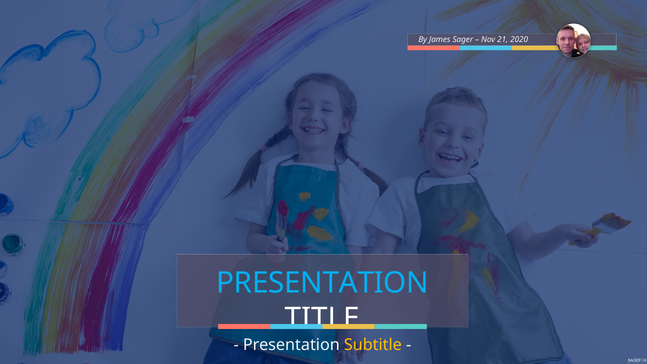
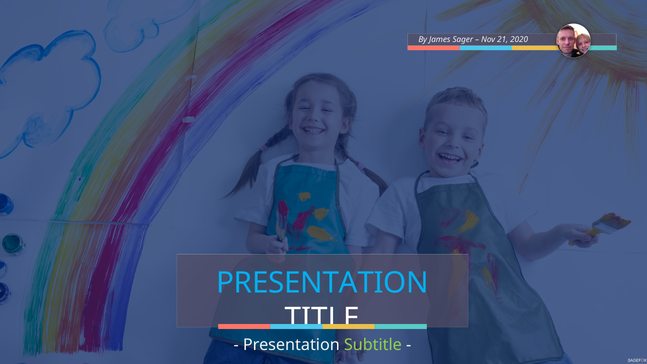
Subtitle colour: yellow -> light green (373, 345)
